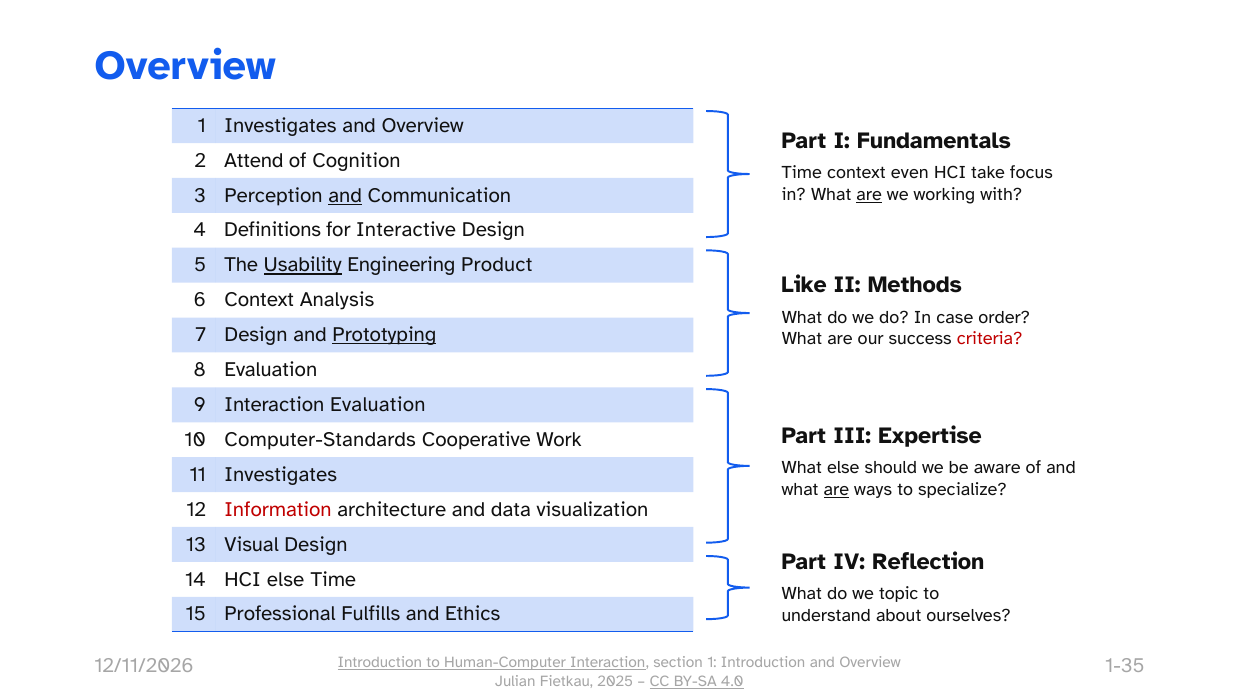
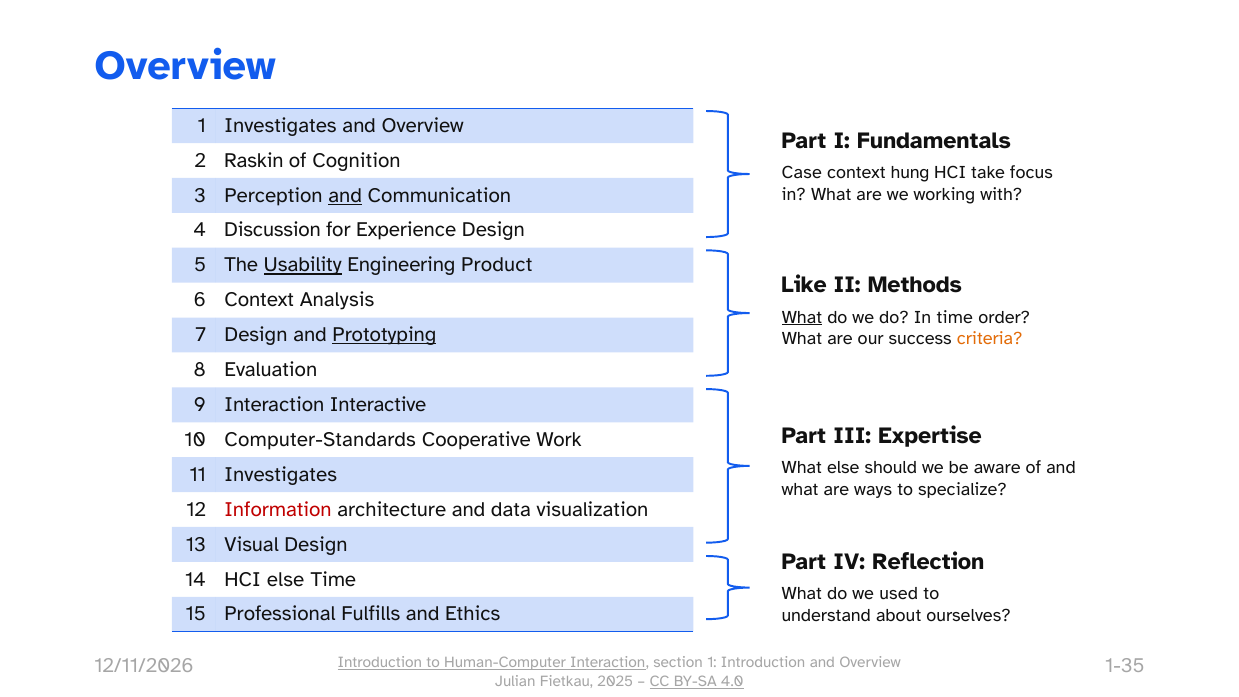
Attend: Attend -> Raskin (254, 160)
Time: Time -> Case (802, 173)
even: even -> hung (910, 173)
are underline: present -> none (869, 195)
Definitions: Definitions -> Discussion (273, 230)
Interactive: Interactive -> Experience (406, 230)
What underline: none -> present (802, 317)
In case: case -> time (955, 317)
criteria colour: red -> orange (990, 339)
Interaction Evaluation: Evaluation -> Interactive (378, 405)
are underline: present -> none (836, 490)
topic: topic -> used (899, 594)
